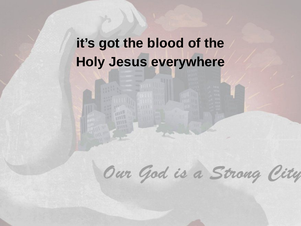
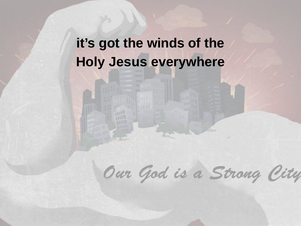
blood: blood -> winds (166, 43)
